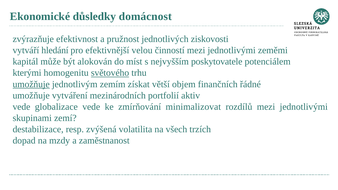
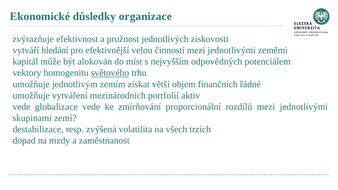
domácnost: domácnost -> organizace (145, 16)
poskytovatele: poskytovatele -> odpovědných (217, 62)
kterými: kterými -> vektory (27, 73)
umožňuje underline: present -> none (31, 84)
minimalizovat: minimalizovat -> proporcionální (193, 107)
